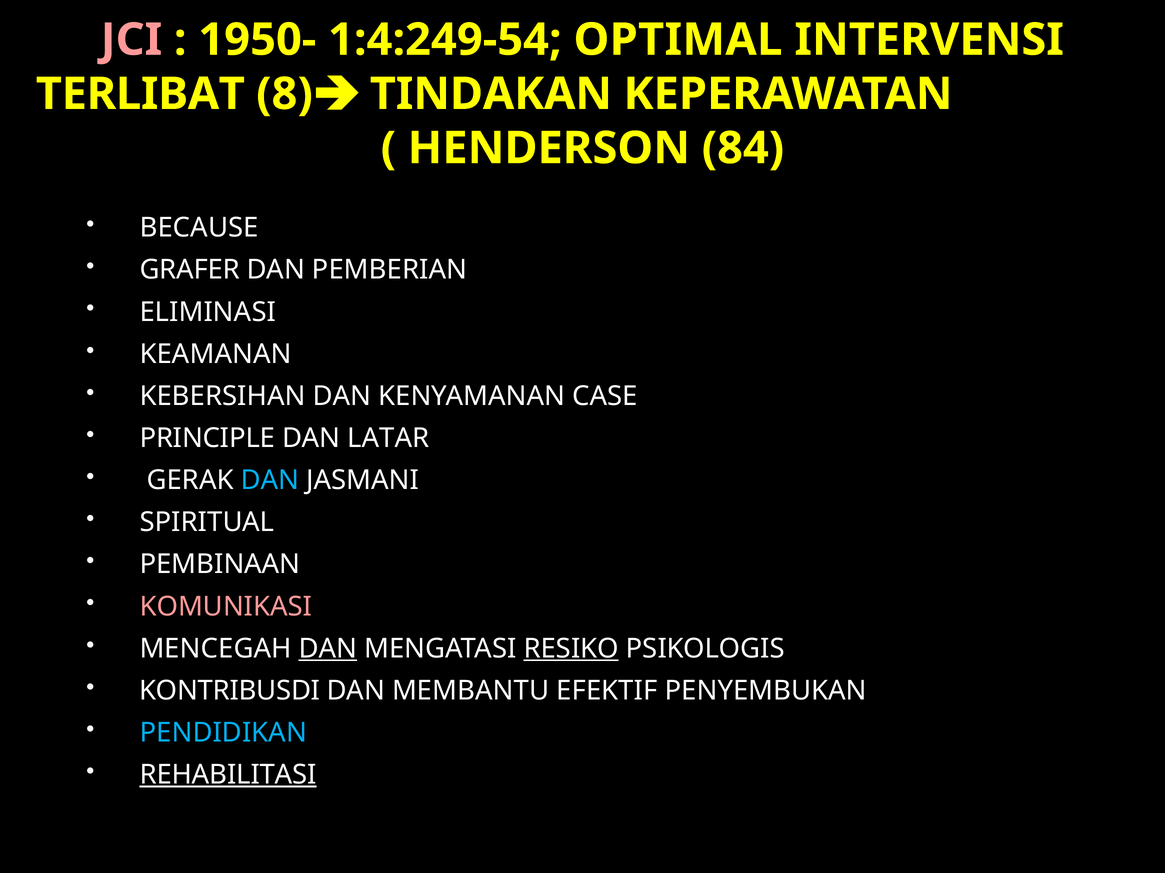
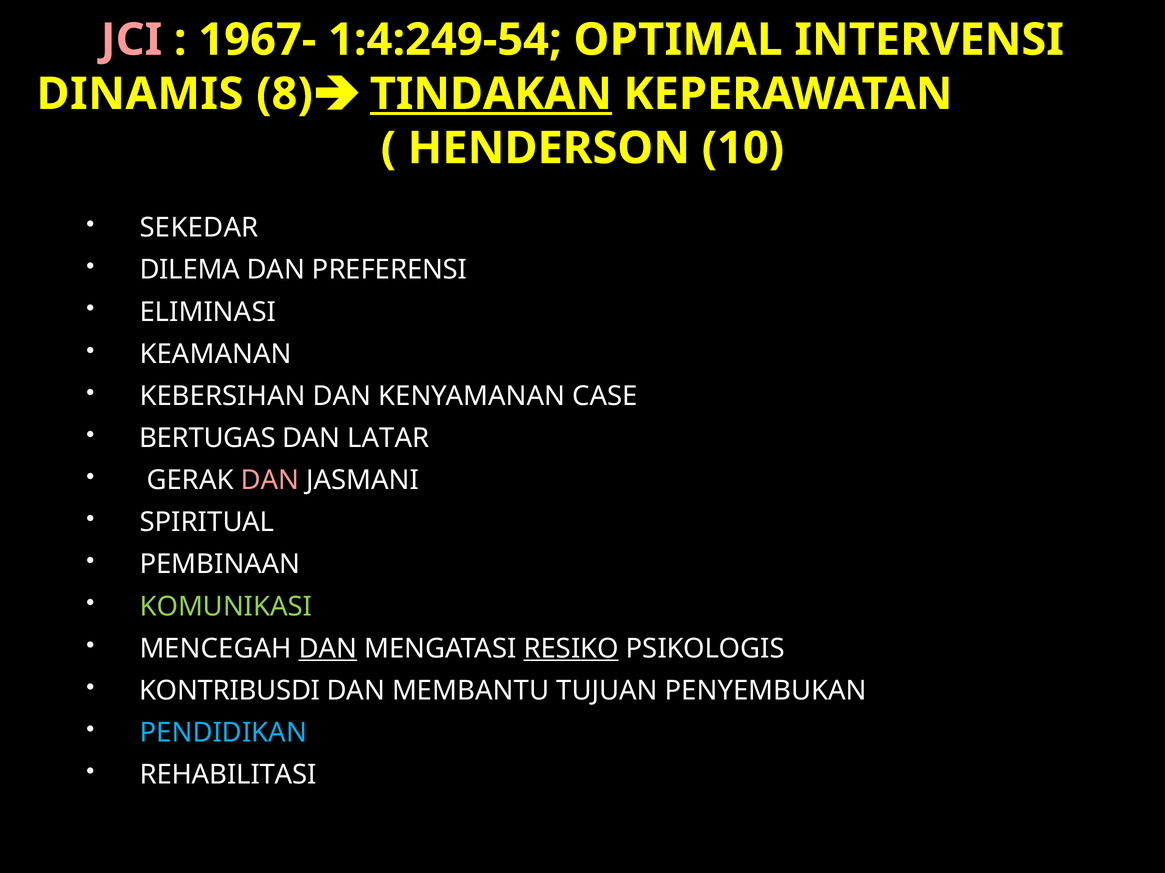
1950-: 1950- -> 1967- (257, 40)
TERLIBAT: TERLIBAT -> DINAMIS (140, 94)
TINDAKAN underline: none -> present (491, 94)
84: 84 -> 10 (743, 148)
BECAUSE: BECAUSE -> SEKEDAR (199, 228)
GRAFER: GRAFER -> DILEMA (190, 270)
PEMBERIAN: PEMBERIAN -> PREFERENSI (390, 270)
PRINCIPLE: PRINCIPLE -> BERTUGAS (207, 439)
DAN colour: light blue -> pink (270, 481)
KOMUNIKASI colour: pink -> light green (226, 607)
EFEKTIF: EFEKTIF -> TUJUAN (607, 691)
REHABILITASI underline: present -> none (228, 775)
